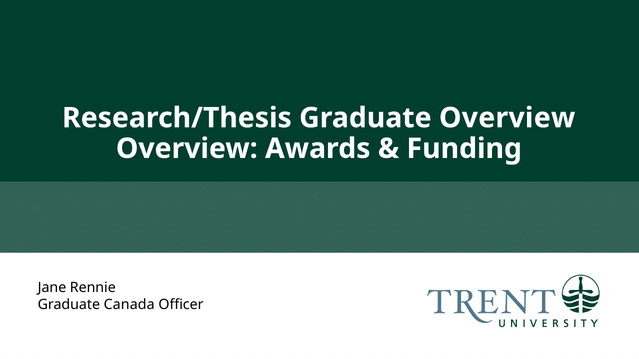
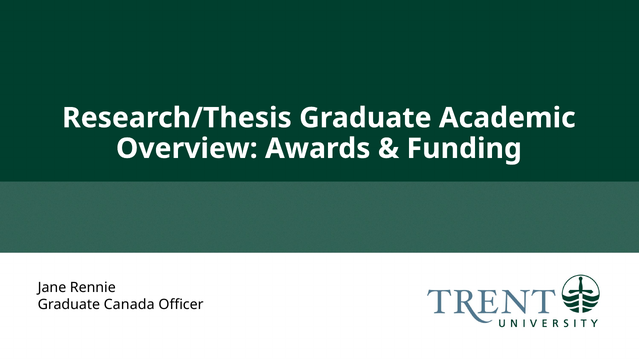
Graduate Overview: Overview -> Academic (507, 118)
